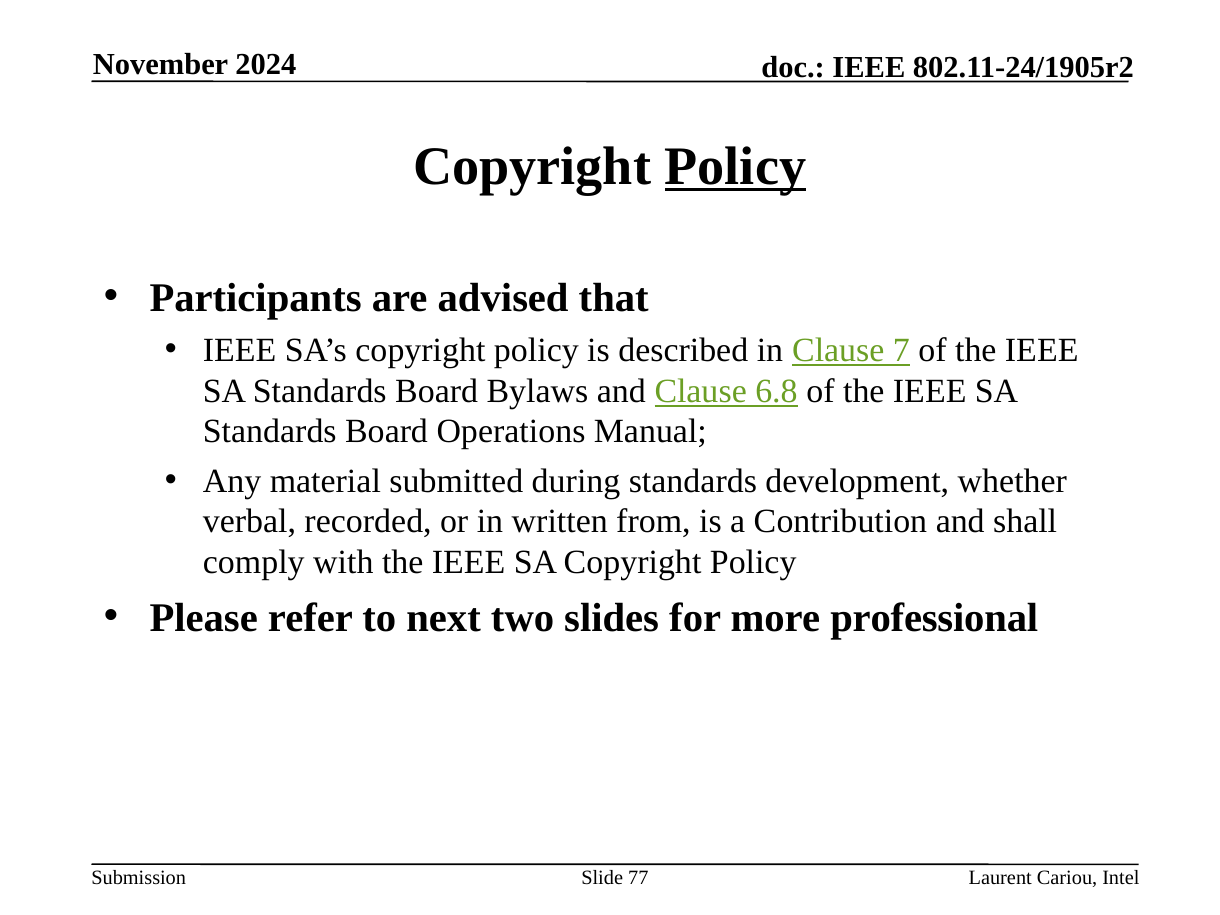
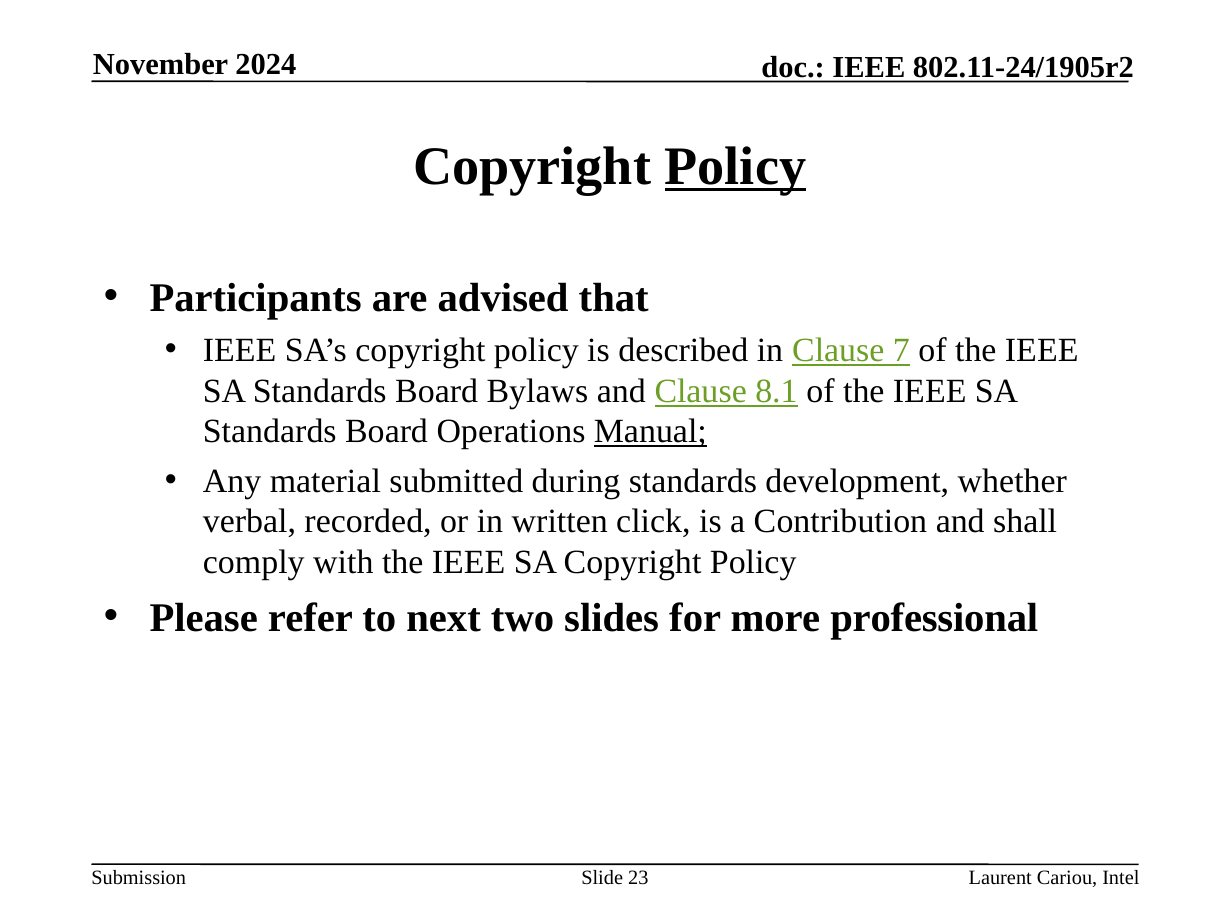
6.8: 6.8 -> 8.1 (776, 391)
Manual underline: none -> present (650, 432)
from: from -> click (653, 522)
77: 77 -> 23 (638, 878)
